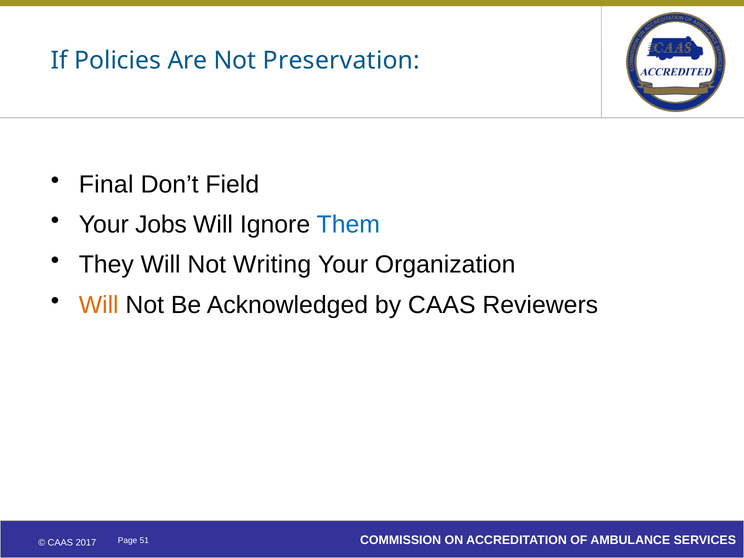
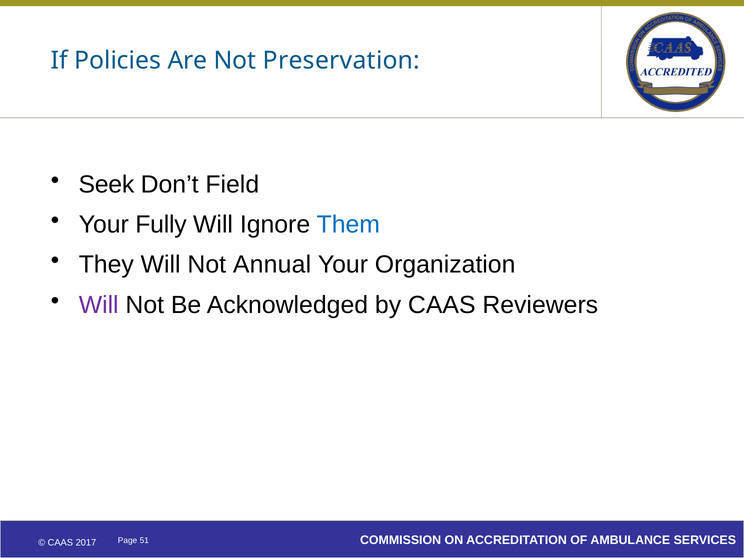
Final: Final -> Seek (106, 184)
Jobs: Jobs -> Fully (161, 225)
Writing: Writing -> Annual (272, 265)
Will colour: orange -> purple (99, 305)
